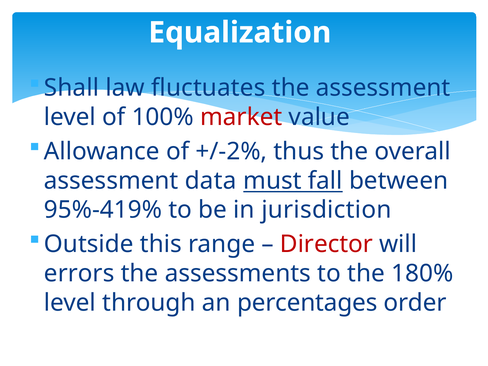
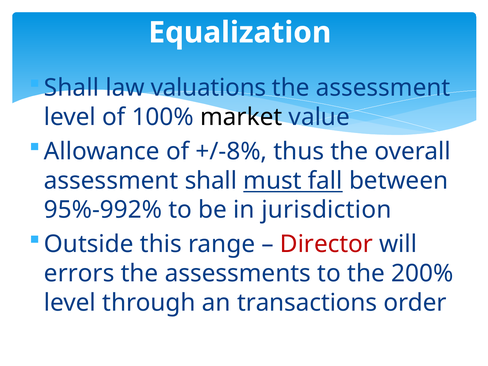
fluctuates: fluctuates -> valuations (208, 88)
market colour: red -> black (241, 117)
+/-2%: +/-2% -> +/-8% (231, 151)
assessment data: data -> shall (211, 181)
95%-419%: 95%-419% -> 95%-992% (103, 210)
180%: 180% -> 200% (422, 273)
percentages: percentages -> transactions (307, 303)
